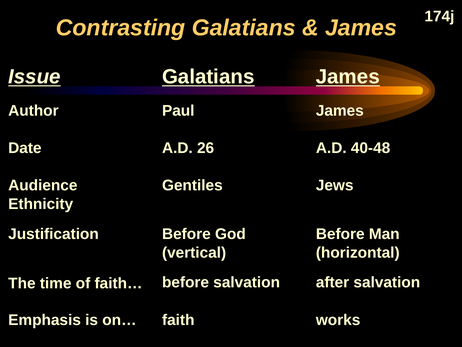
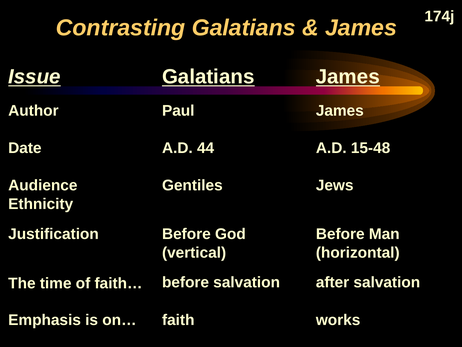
26: 26 -> 44 (206, 148)
40-48: 40-48 -> 15-48 (371, 148)
